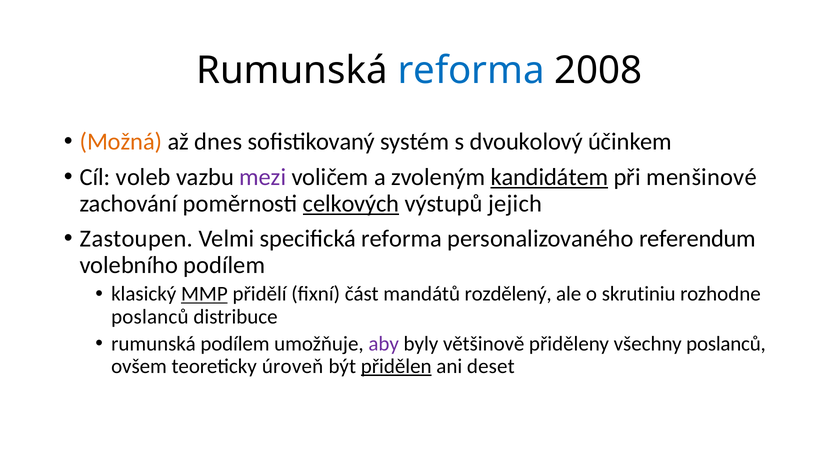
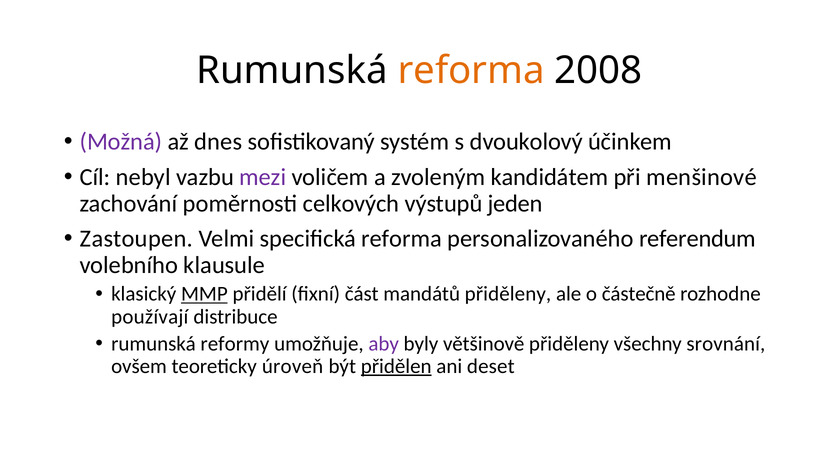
reforma colour: blue -> orange (471, 70)
Možná colour: orange -> purple (121, 142)
voleb: voleb -> nebyl (143, 177)
kandidátem underline: present -> none (549, 177)
celkových underline: present -> none (351, 203)
jejich: jejich -> jeden (515, 203)
volebního podílem: podílem -> klausule (224, 265)
mandátů rozdělený: rozdělený -> přiděleny (508, 294)
skrutiniu: skrutiniu -> částečně (639, 294)
poslanců: poslanců -> používají (150, 317)
rumunská podílem: podílem -> reformy (235, 344)
všechny poslanců: poslanců -> srovnání (726, 344)
